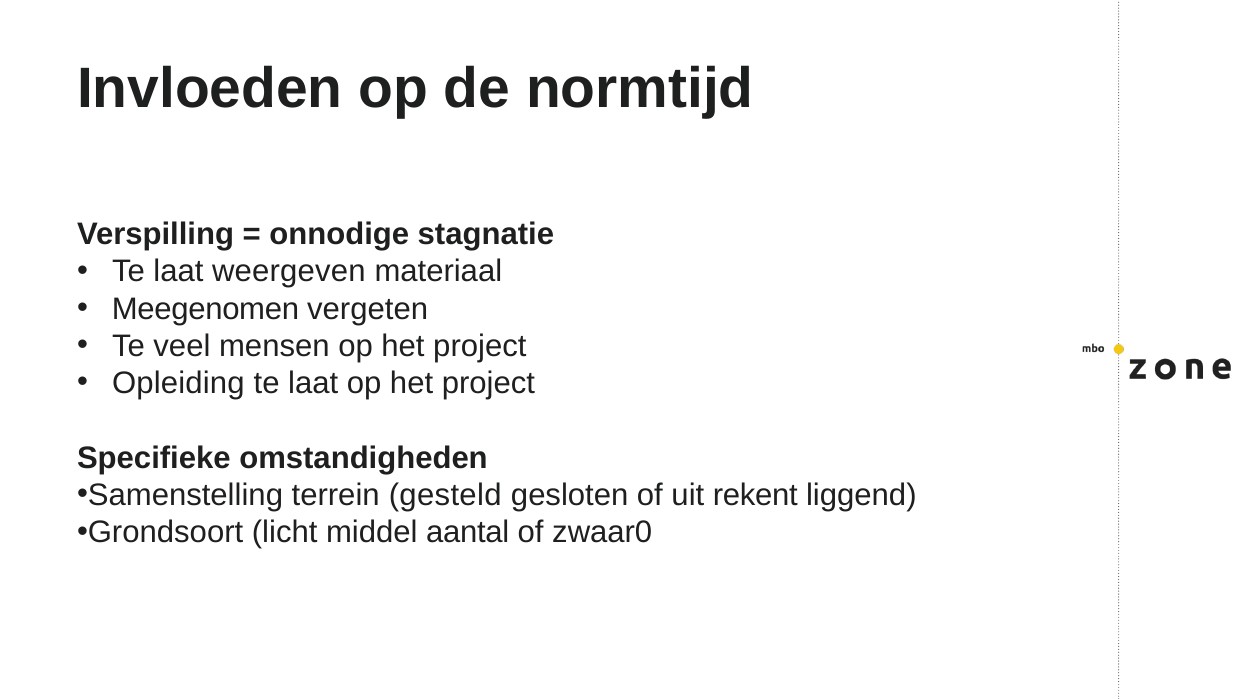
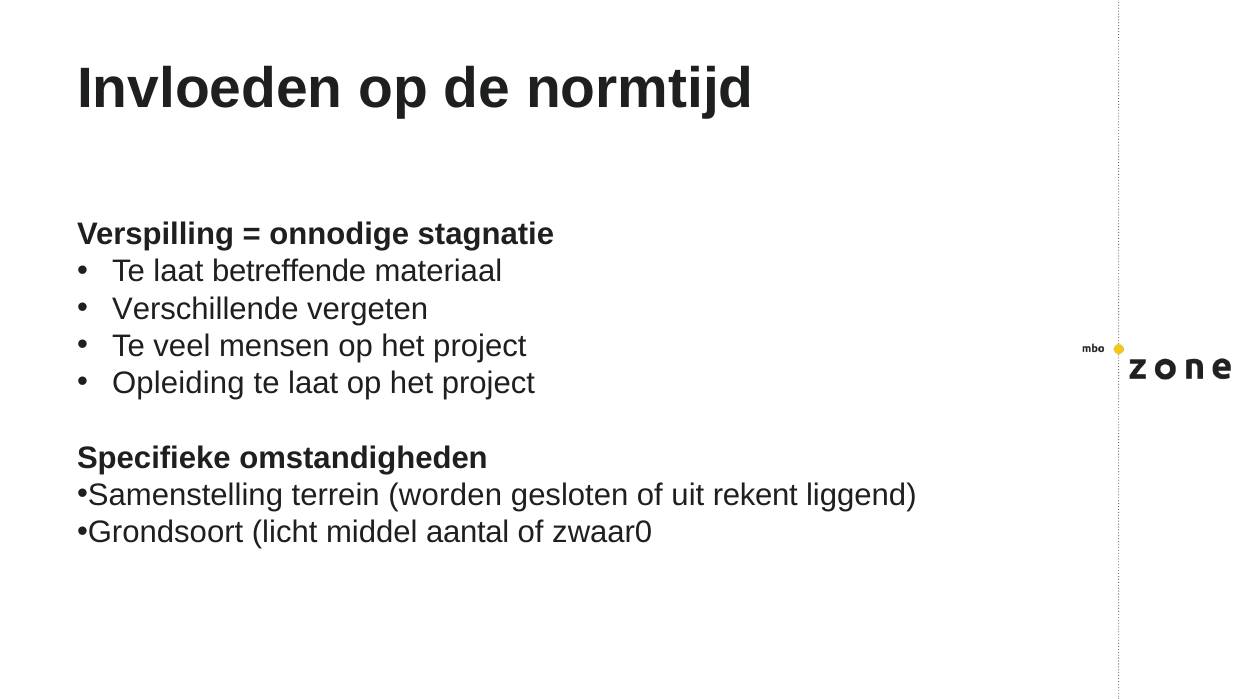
weergeven: weergeven -> betreffende (289, 272)
Meegenomen: Meegenomen -> Verschillende (205, 309)
gesteld: gesteld -> worden (445, 495)
